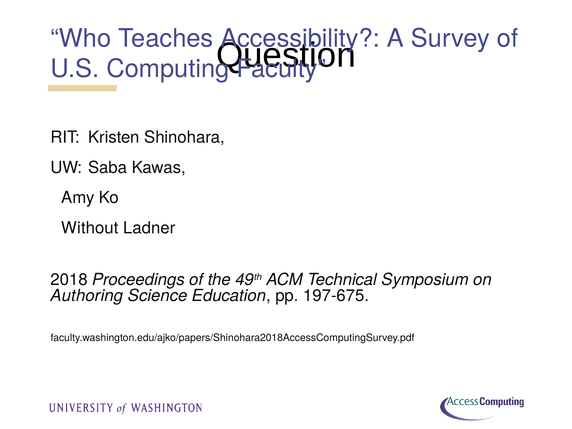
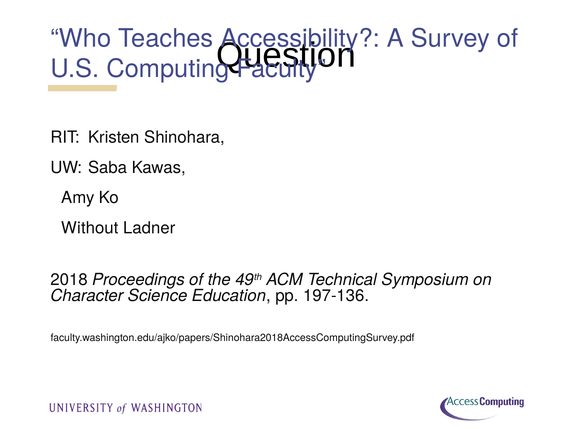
Authoring: Authoring -> Character (87, 296)
197-675: 197-675 -> 197-136 (336, 296)
